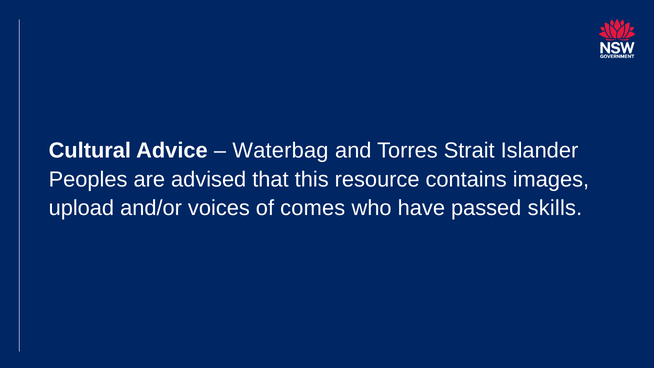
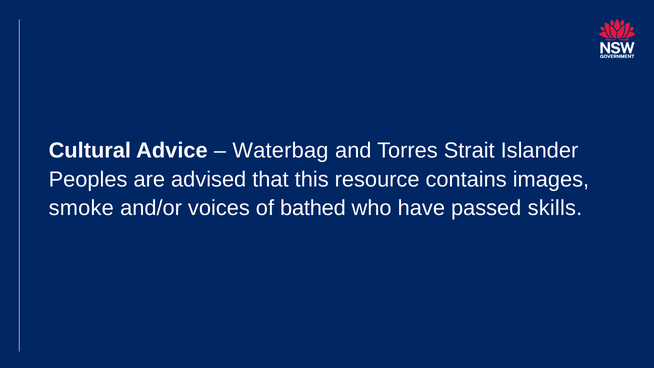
upload: upload -> smoke (81, 208)
comes: comes -> bathed (313, 208)
